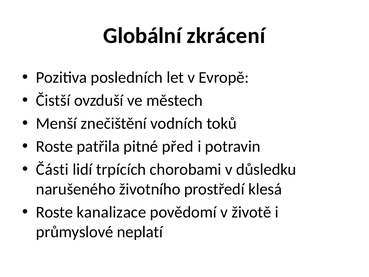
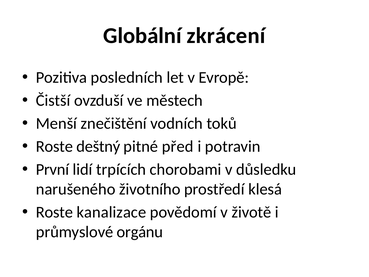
patřila: patřila -> deštný (98, 146)
Části: Části -> První (53, 169)
neplatí: neplatí -> orgánu (140, 232)
